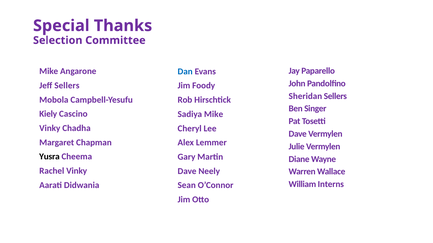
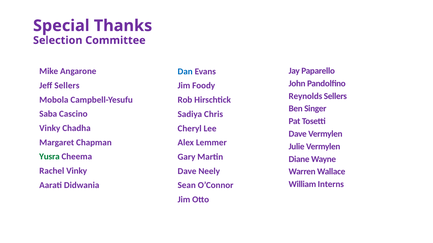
Sheridan: Sheridan -> Reynolds (305, 96)
Kiely: Kiely -> Saba (48, 114)
Sadiya Mike: Mike -> Chris (214, 114)
Yusra colour: black -> green (49, 157)
